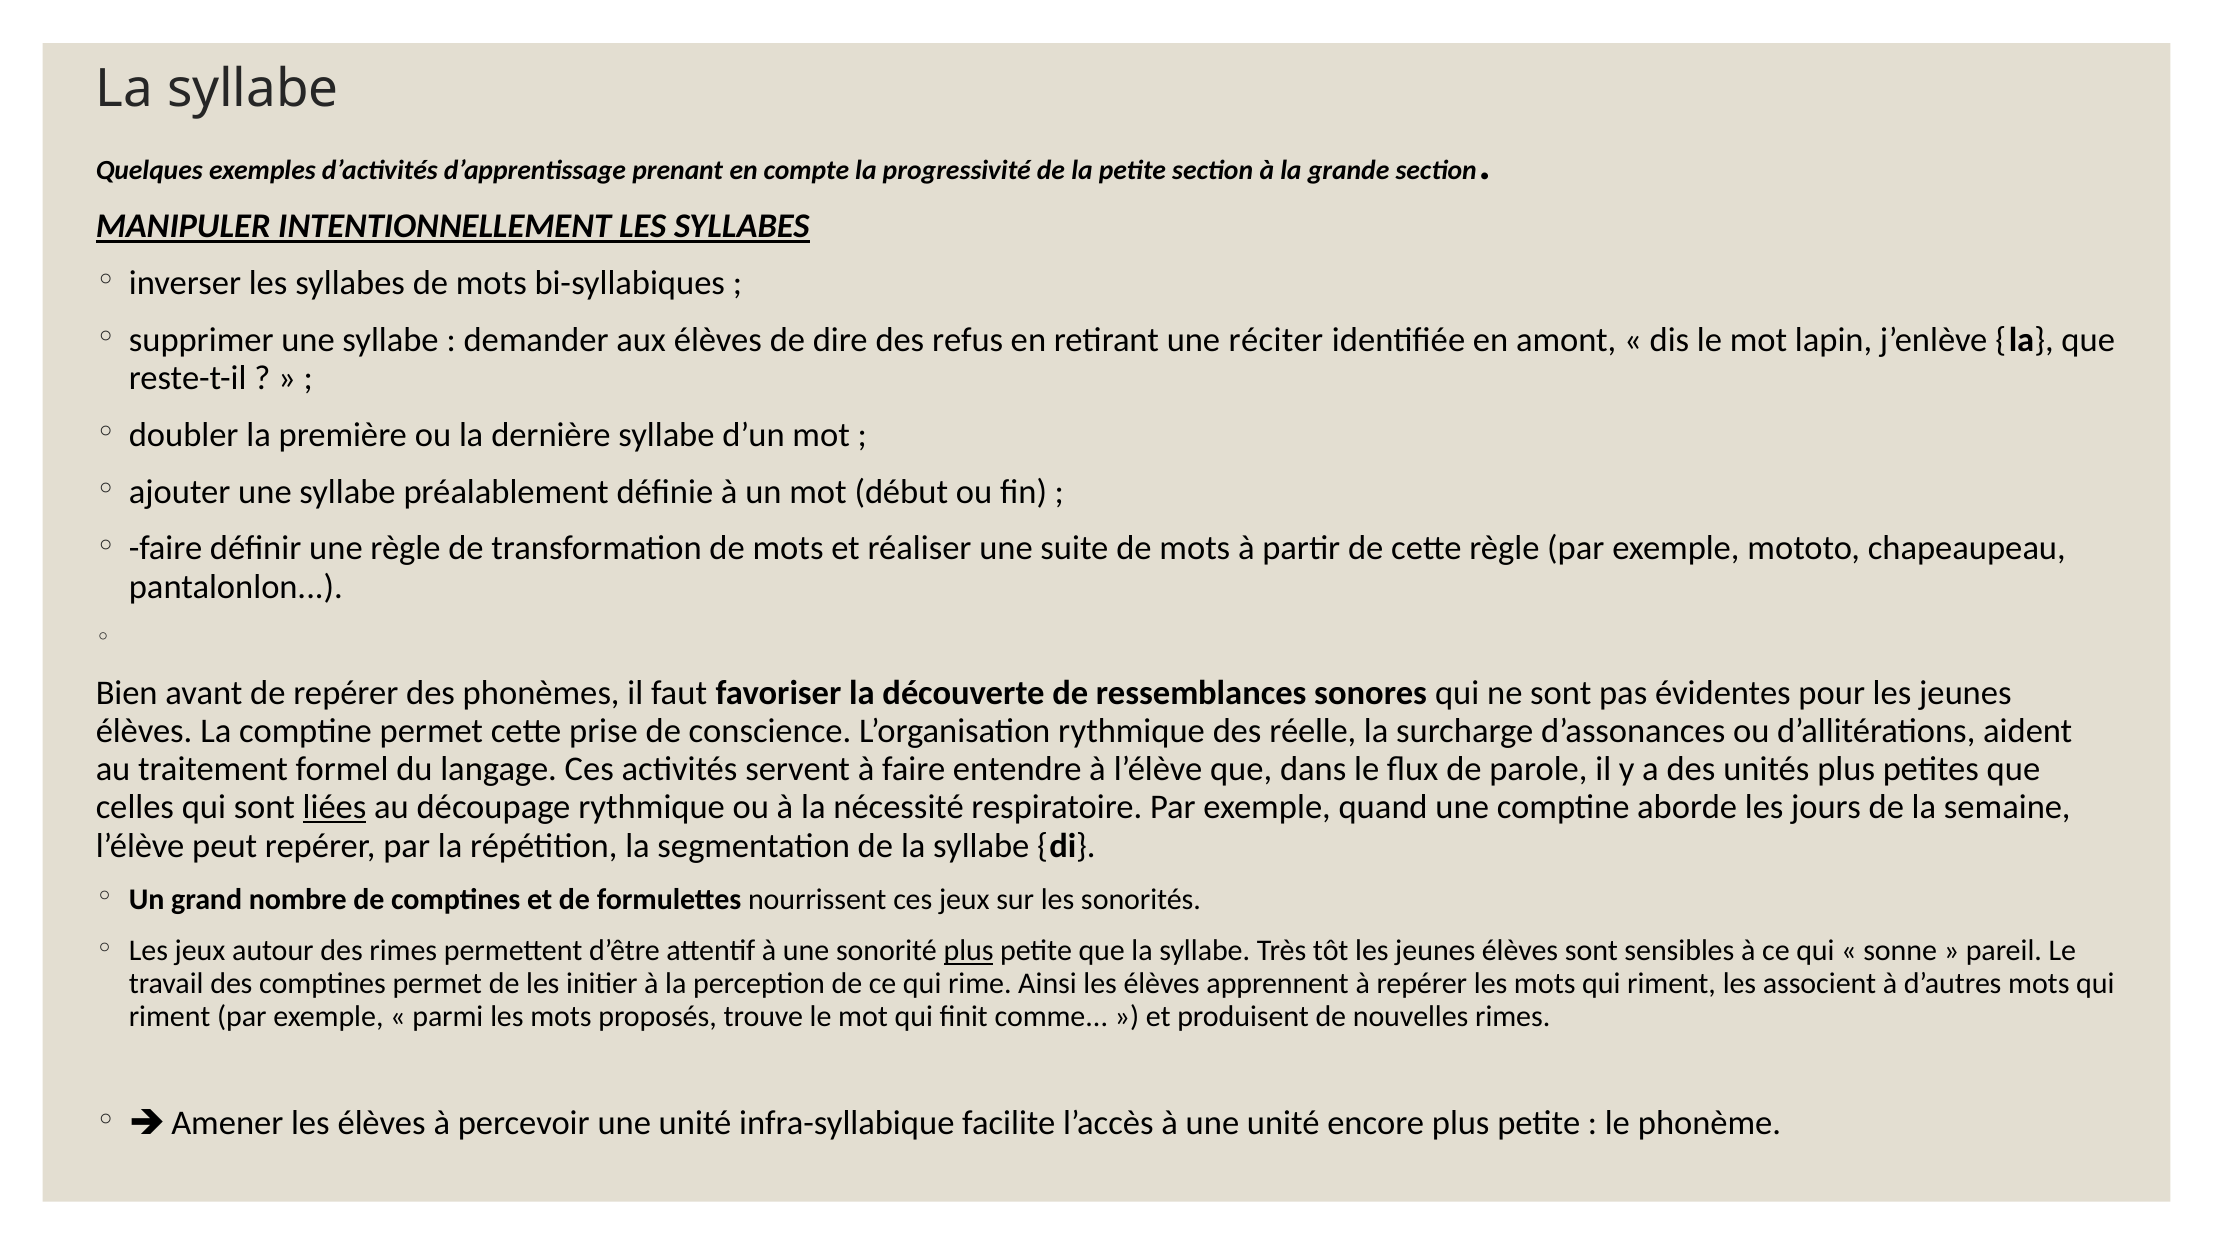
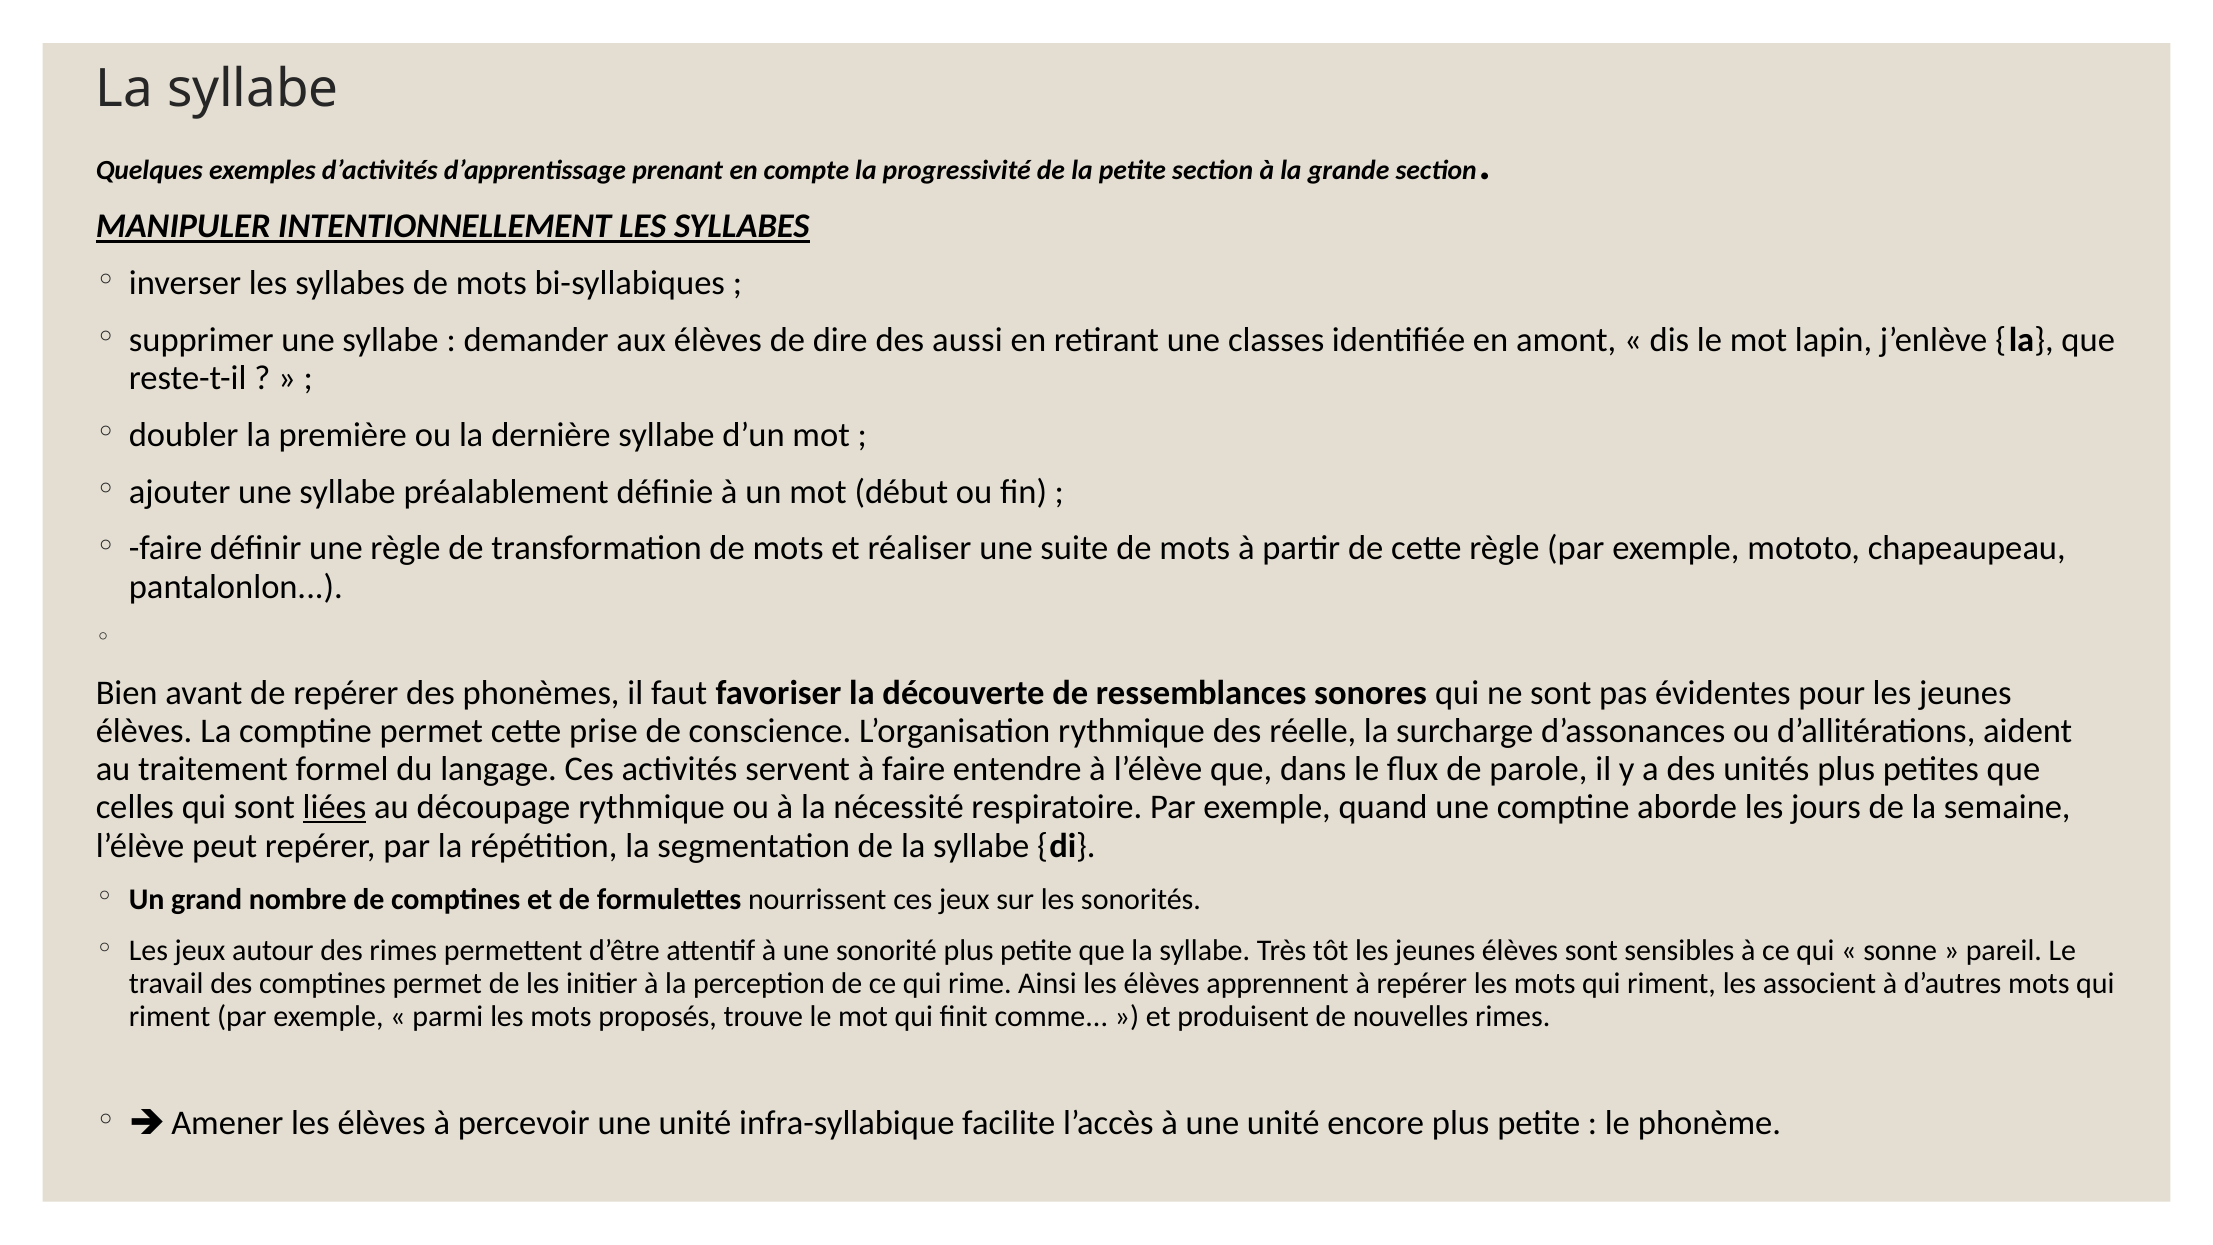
refus: refus -> aussi (967, 340)
réciter: réciter -> classes (1276, 340)
plus underline: present -> none (969, 951)
